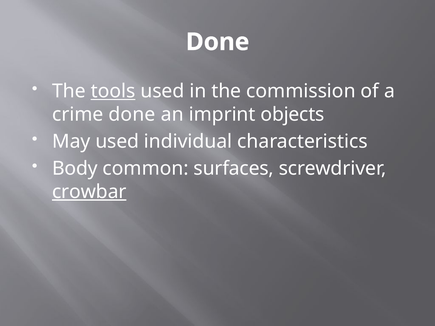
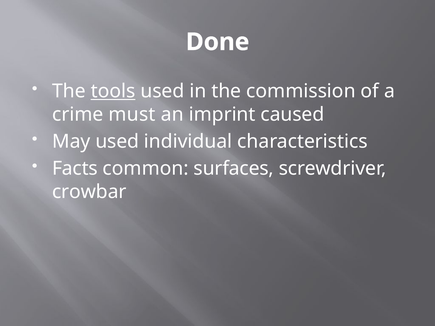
crime done: done -> must (132, 114)
objects: objects -> caused (292, 114)
Body: Body -> Facts (75, 169)
crowbar underline: present -> none (89, 192)
